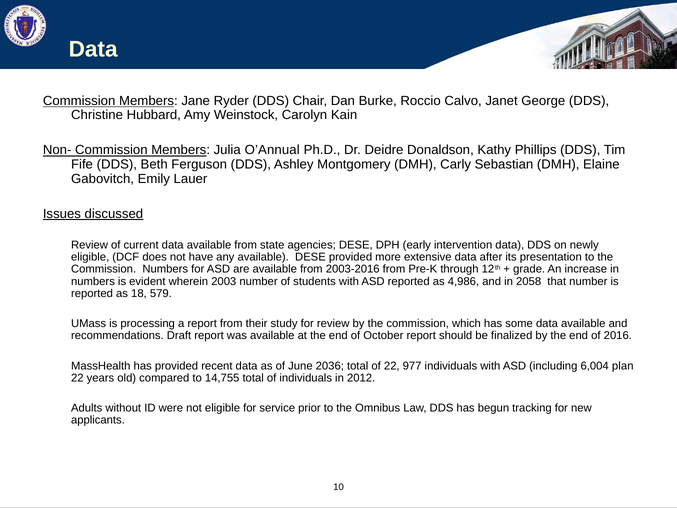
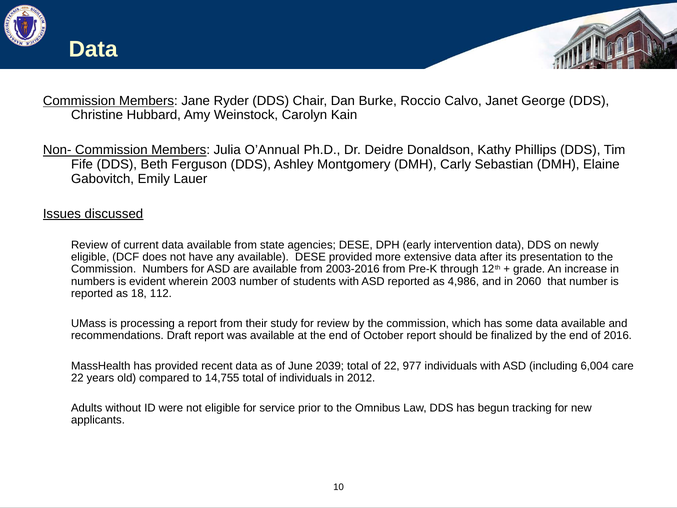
2058: 2058 -> 2060 (529, 281)
579: 579 -> 112 (161, 293)
2036: 2036 -> 2039 (330, 366)
plan: plan -> care (623, 366)
